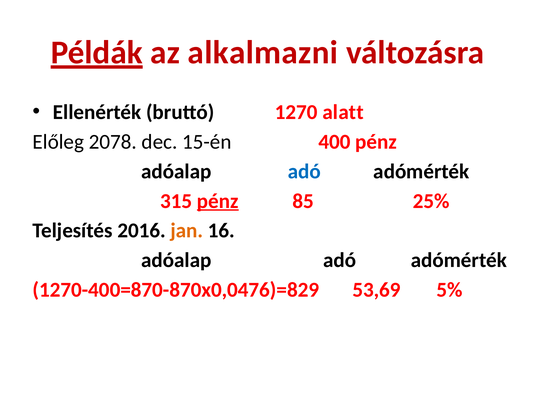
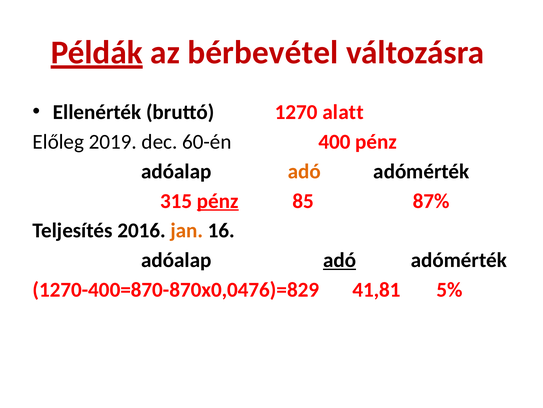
alkalmazni: alkalmazni -> bérbevétel (263, 53)
2078: 2078 -> 2019 (113, 141)
15-én: 15-én -> 60-én (207, 141)
adó colour: blue -> orange (304, 171)
25%: 25% -> 87% (431, 201)
adó underline: none -> present (340, 260)
53,69: 53,69 -> 41,81 (376, 289)
